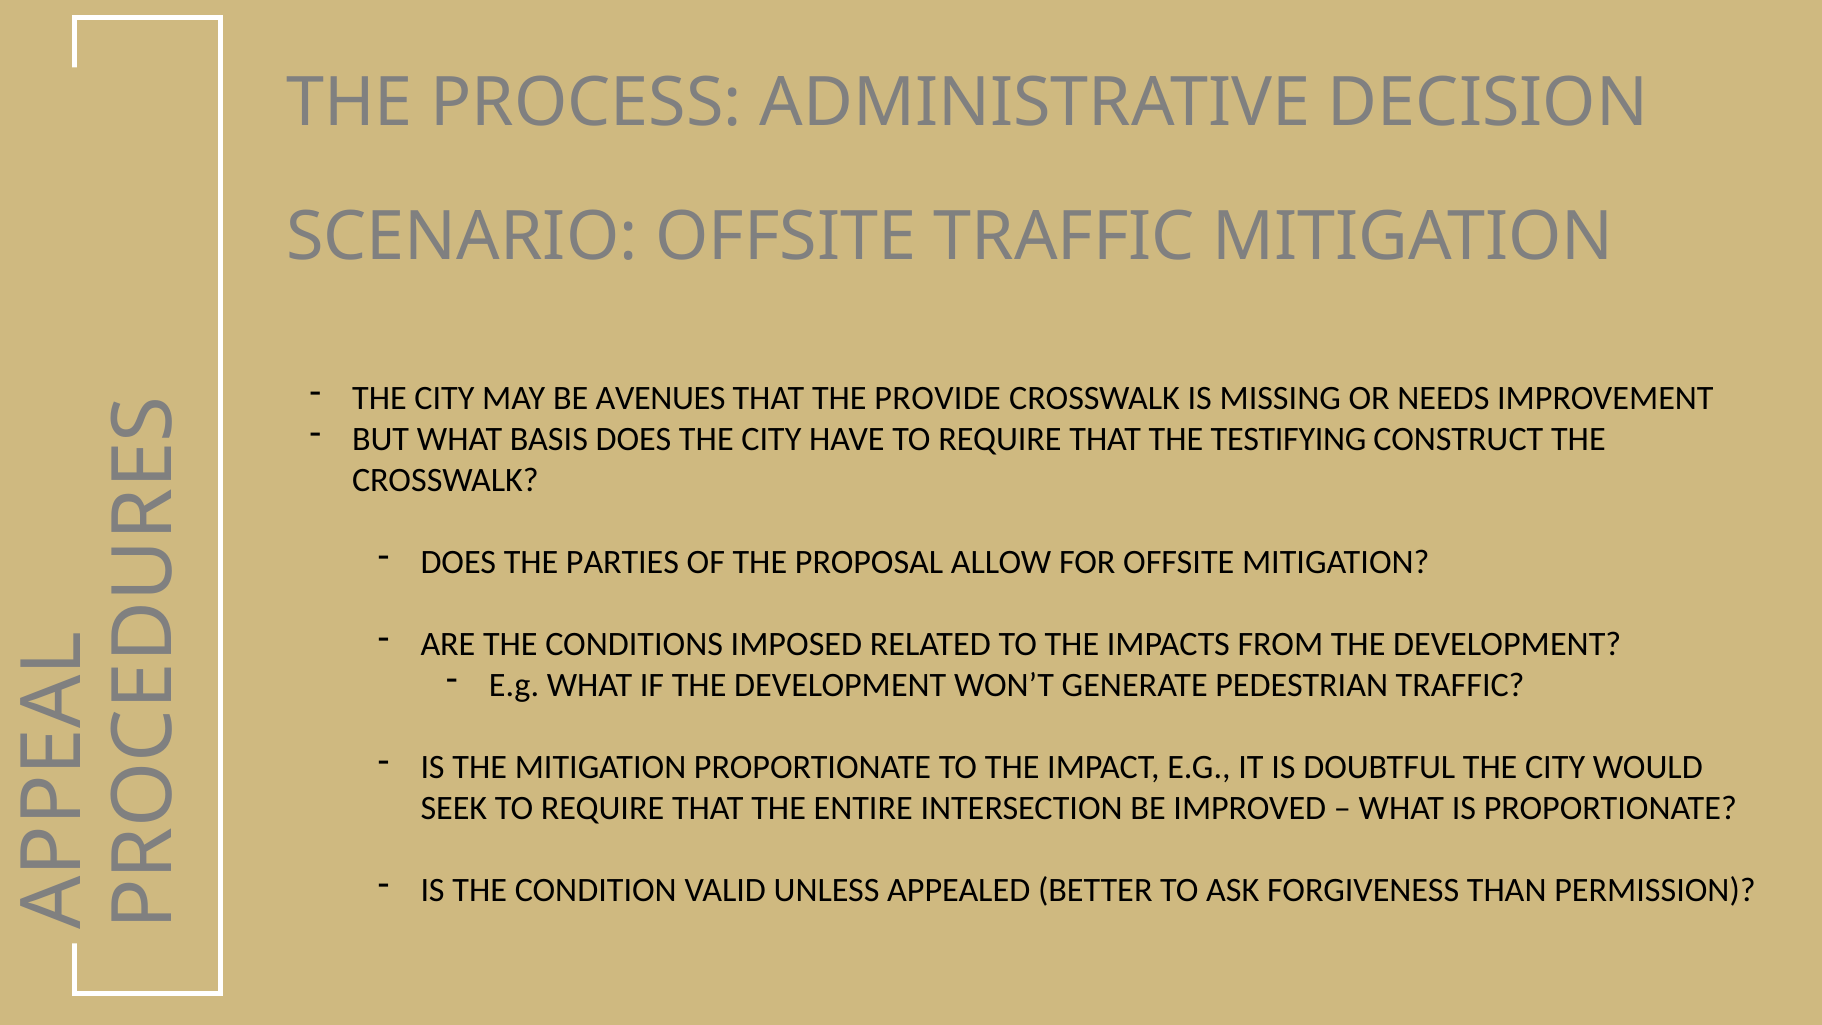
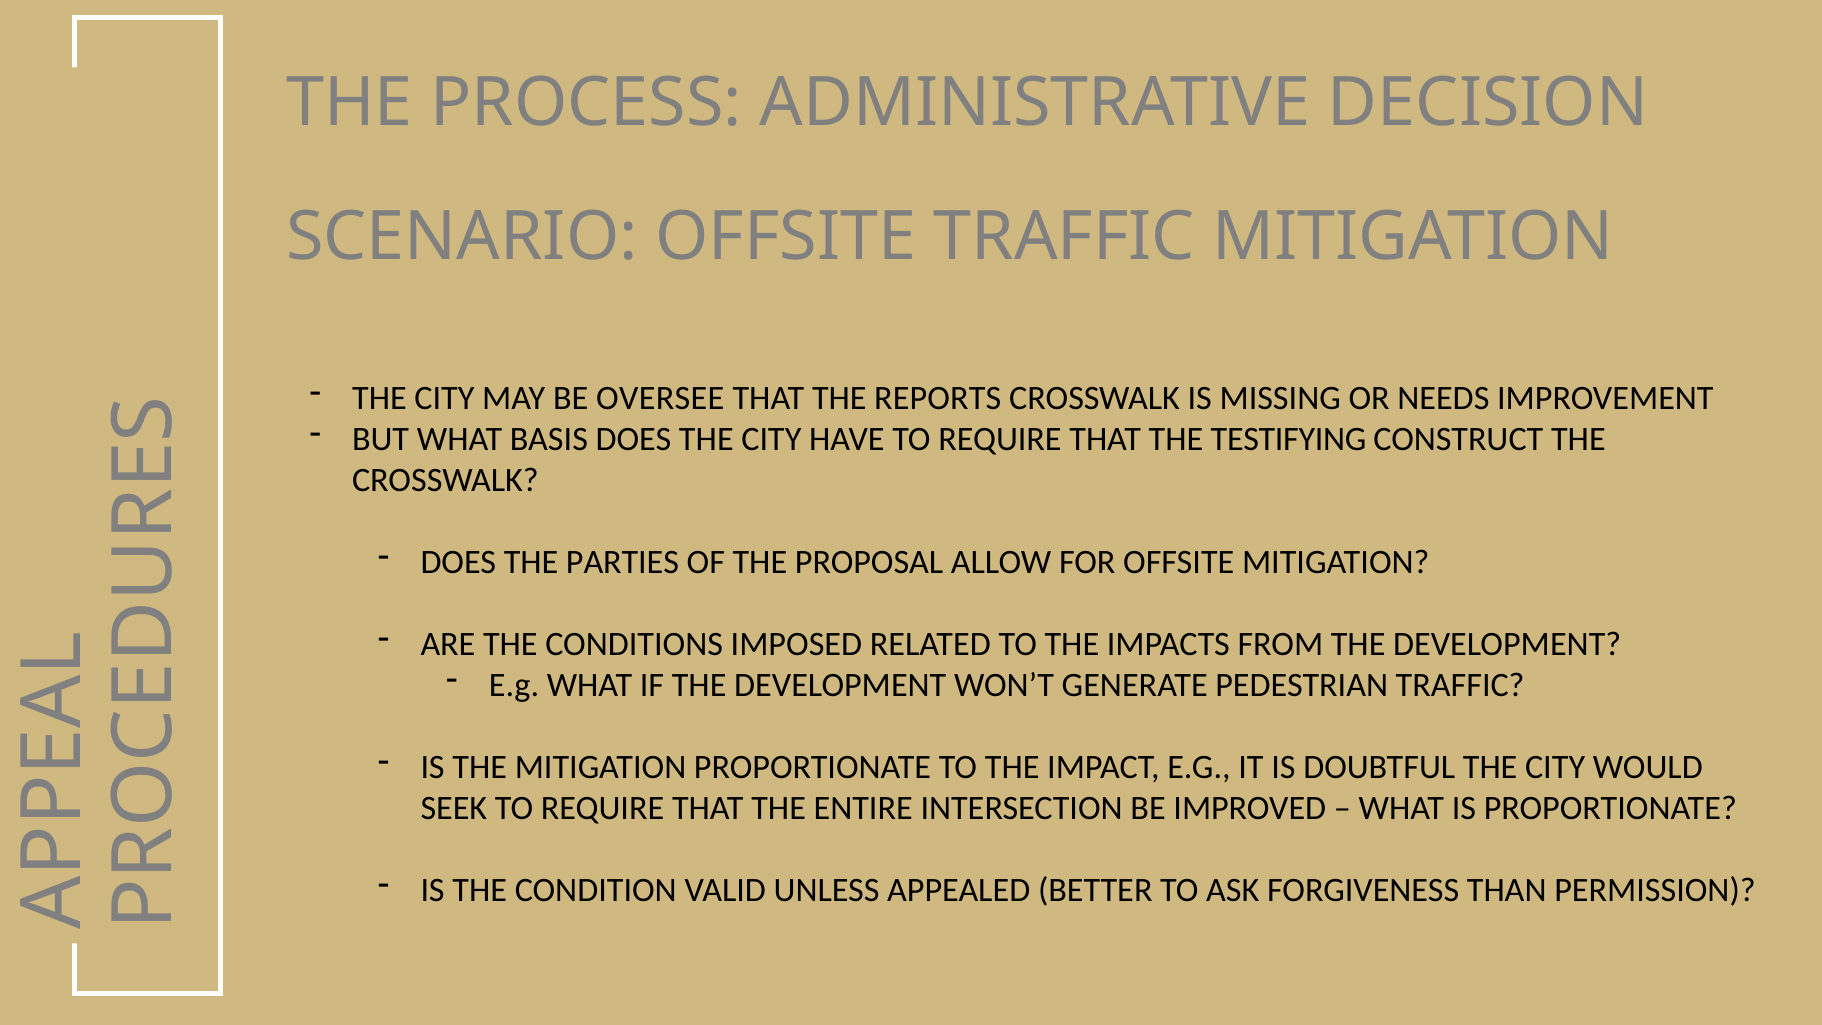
AVENUES: AVENUES -> OVERSEE (660, 398)
PROVIDE: PROVIDE -> REPORTS (938, 398)
